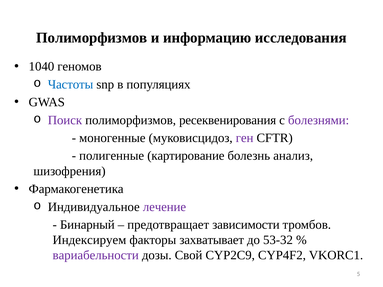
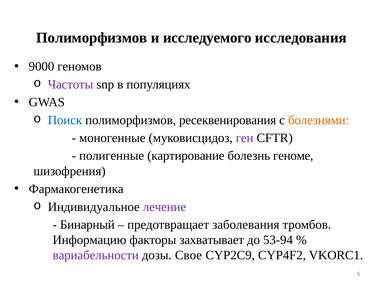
информацию: информацию -> исследуемого (207, 38)
1040: 1040 -> 9000 (41, 67)
Частоты colour: blue -> purple (71, 84)
Поиск colour: purple -> blue (65, 120)
болезнями colour: purple -> orange (319, 120)
анализ: анализ -> геноме (293, 156)
зависимости: зависимости -> заболевания (246, 225)
Индексируем: Индексируем -> Информацию (89, 240)
53-32: 53-32 -> 53-94 (278, 240)
Свой: Свой -> Свое (188, 255)
